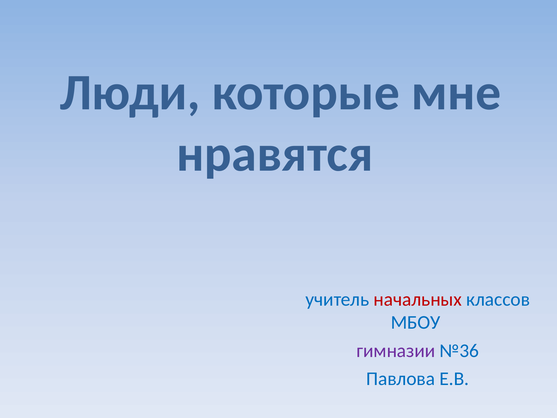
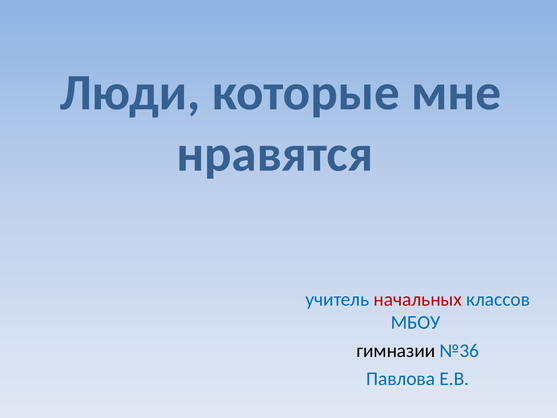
гимназии colour: purple -> black (396, 351)
